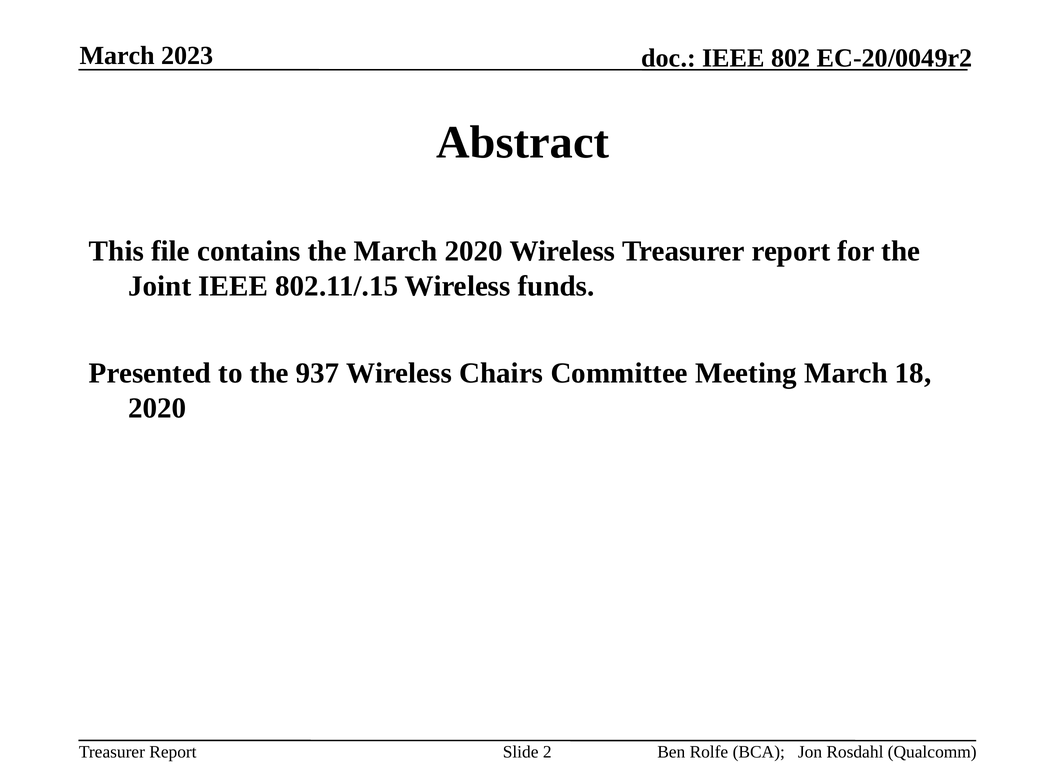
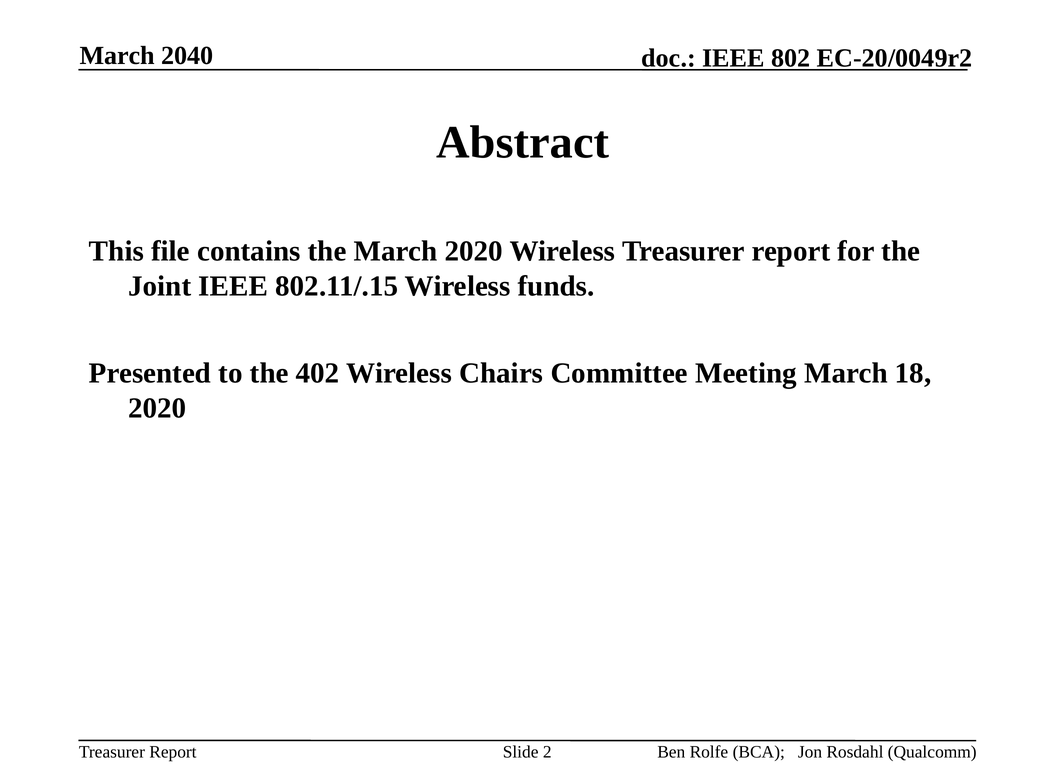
2023: 2023 -> 2040 (187, 55)
937: 937 -> 402 (318, 373)
